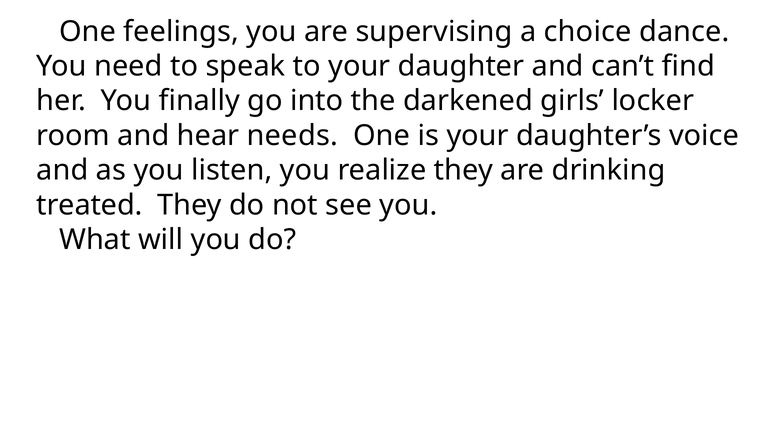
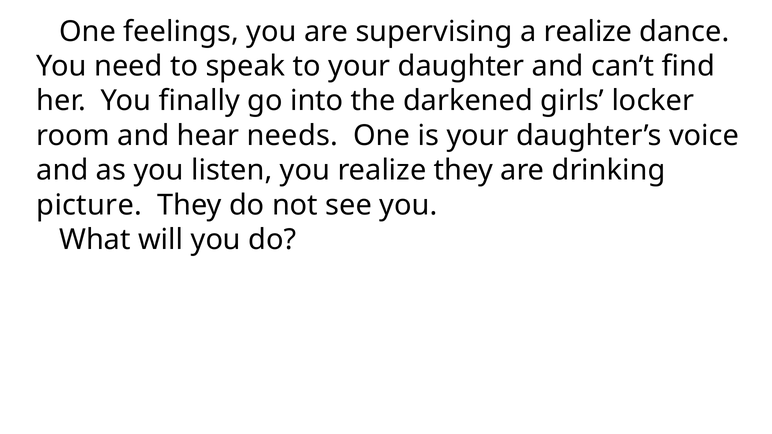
a choice: choice -> realize (588, 31)
treated: treated -> picture (89, 205)
